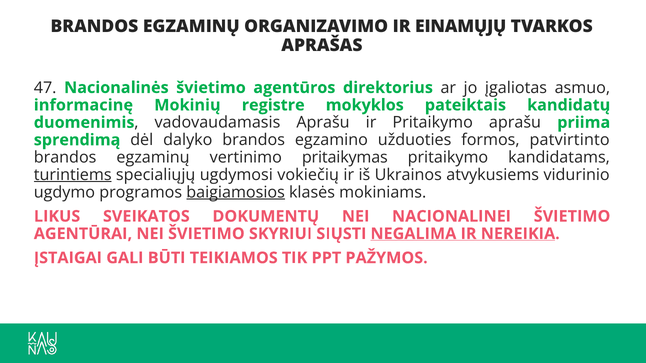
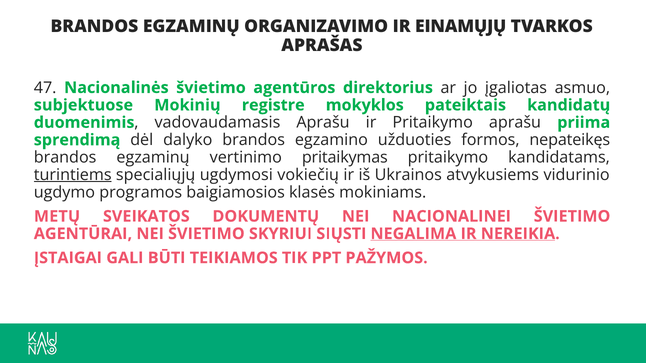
informacinę: informacinę -> subjektuose (83, 105)
patvirtinto: patvirtinto -> nepateikęs (570, 140)
baigiamosios underline: present -> none (236, 192)
LIKUS: LIKUS -> METŲ (57, 217)
